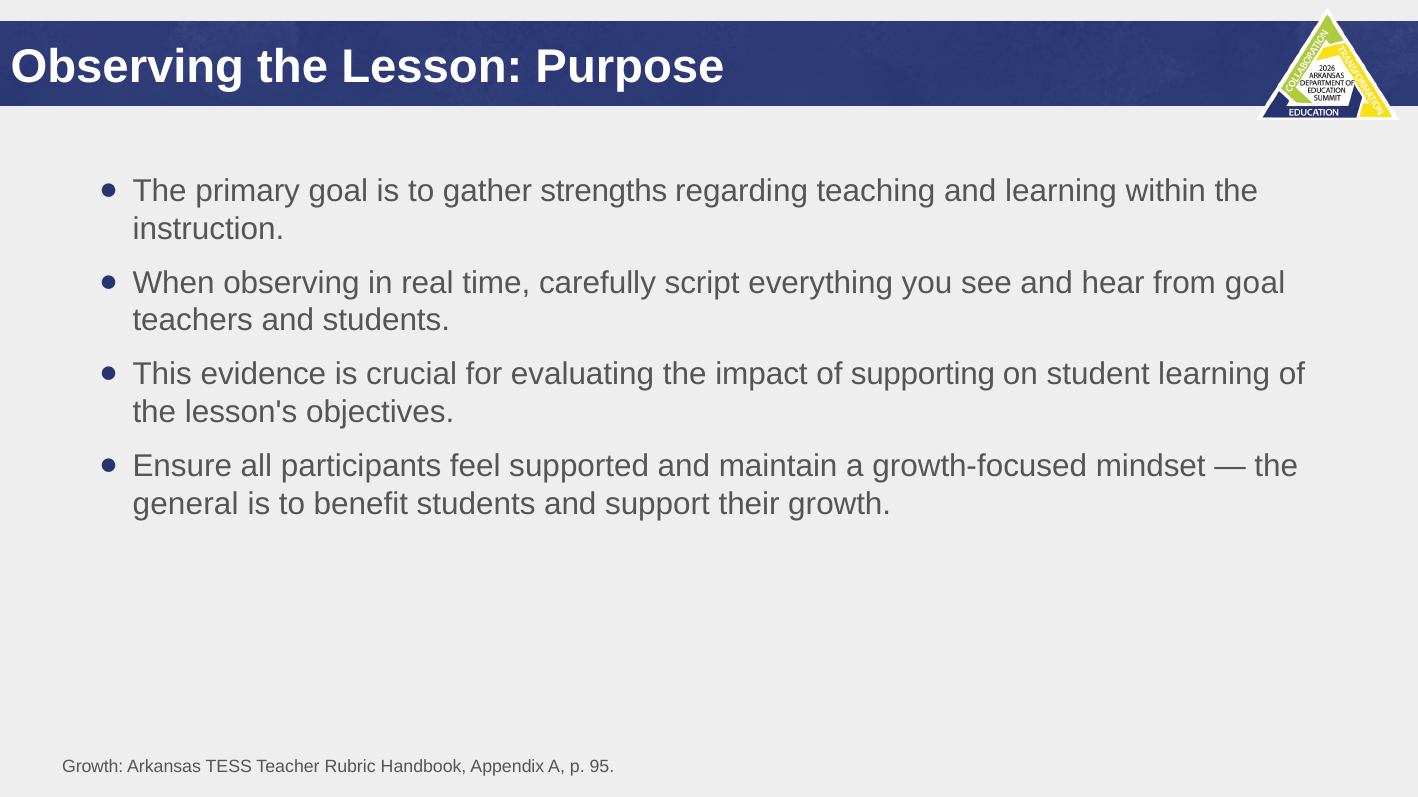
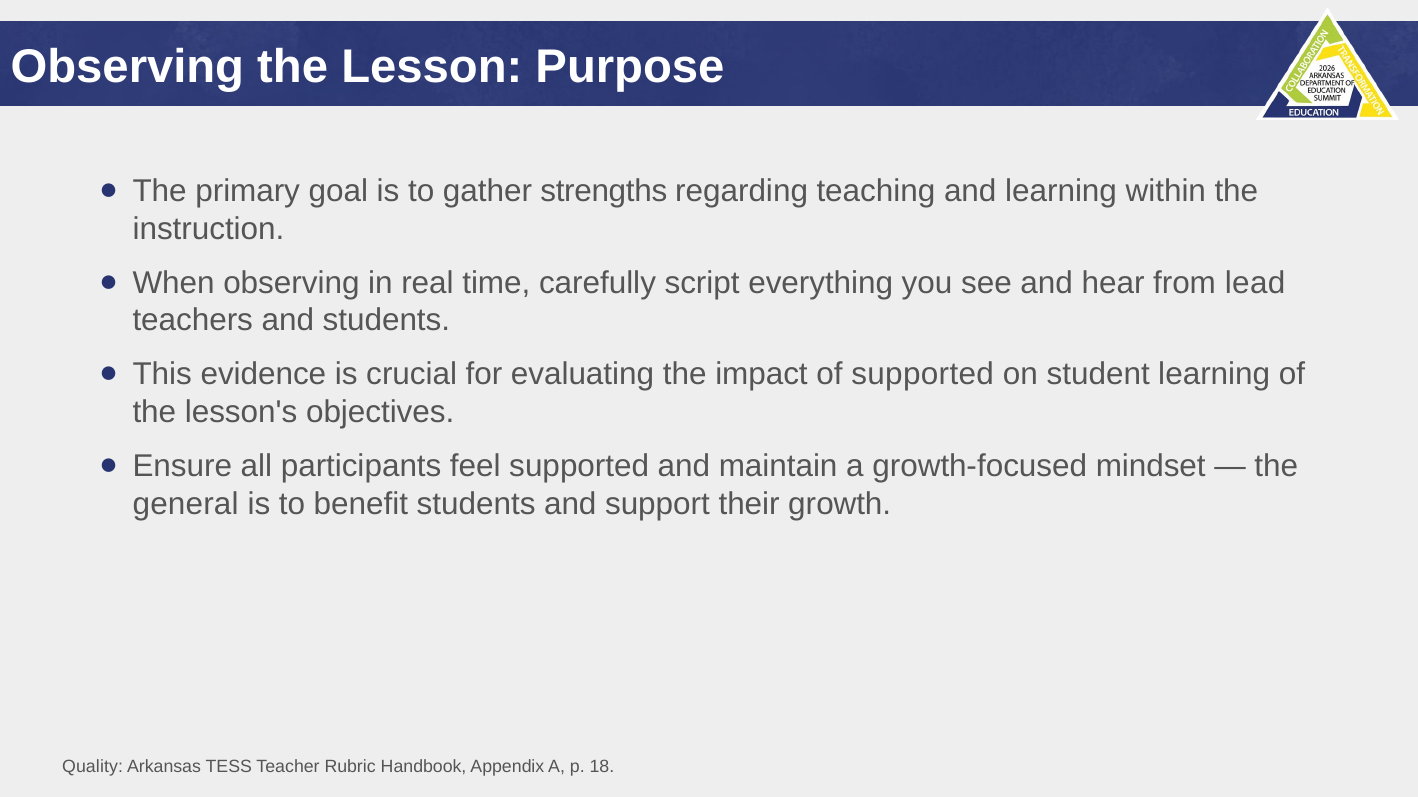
from goal: goal -> lead (1255, 283)
of supporting: supporting -> supported (923, 375)
Growth: Growth -> Quality (93, 767)
95: 95 -> 18 (602, 767)
